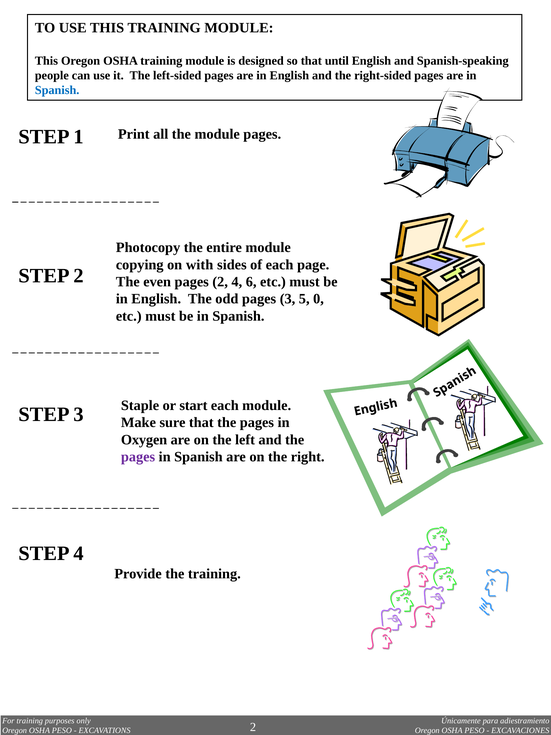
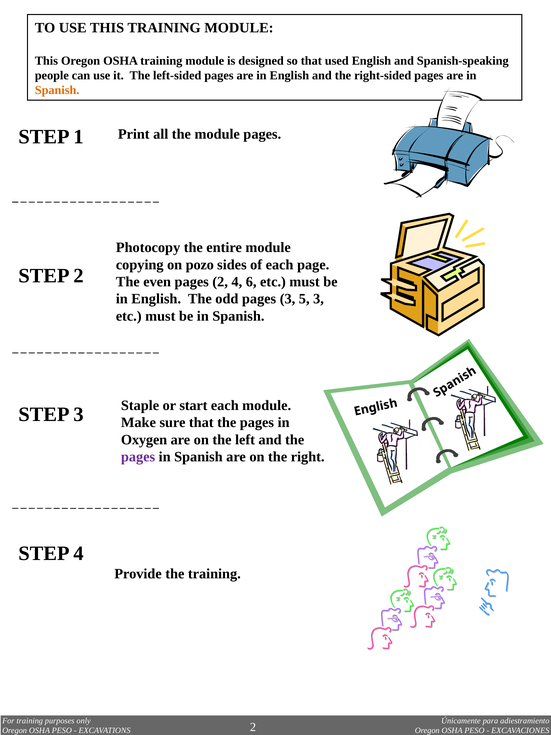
until: until -> used (337, 61)
Spanish colour: blue -> orange (57, 90)
with: with -> pozo (200, 265)
5 0: 0 -> 3 (319, 299)
